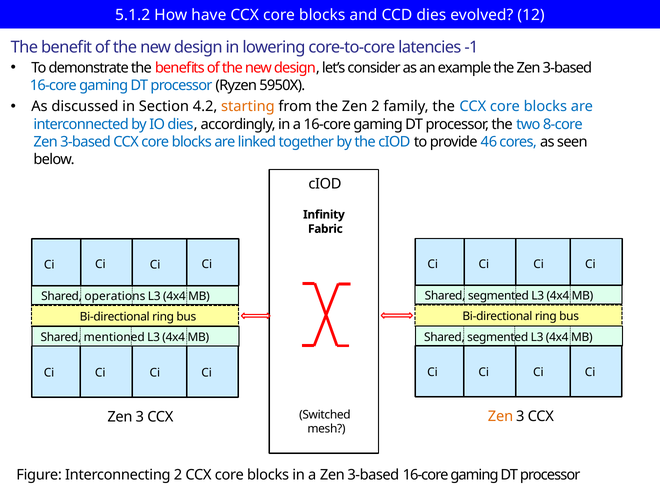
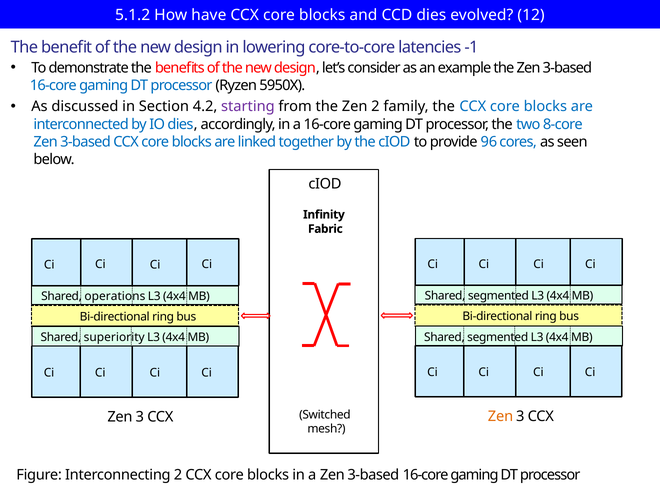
starting colour: orange -> purple (248, 107)
46: 46 -> 96 (489, 142)
mentioned: mentioned -> superiority (114, 337)
